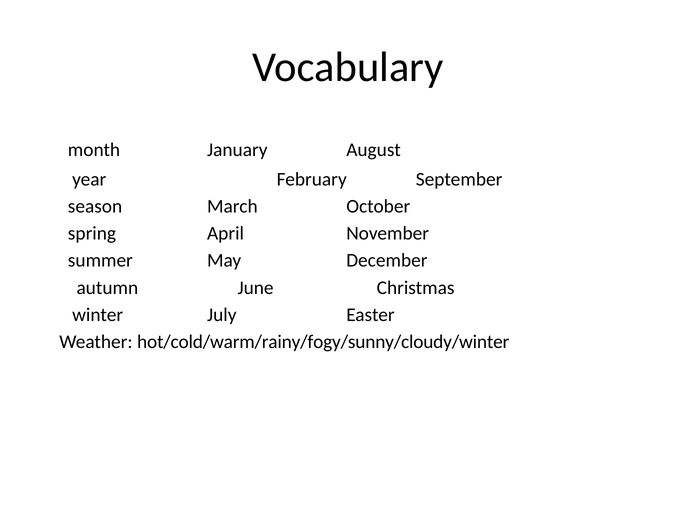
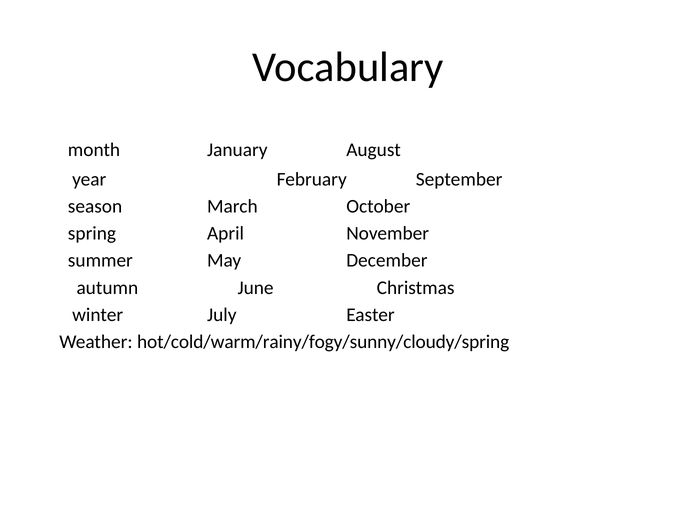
hot/cold/warm/rainy/fogy/sunny/cloudy/winter: hot/cold/warm/rainy/fogy/sunny/cloudy/winter -> hot/cold/warm/rainy/fogy/sunny/cloudy/spring (323, 342)
